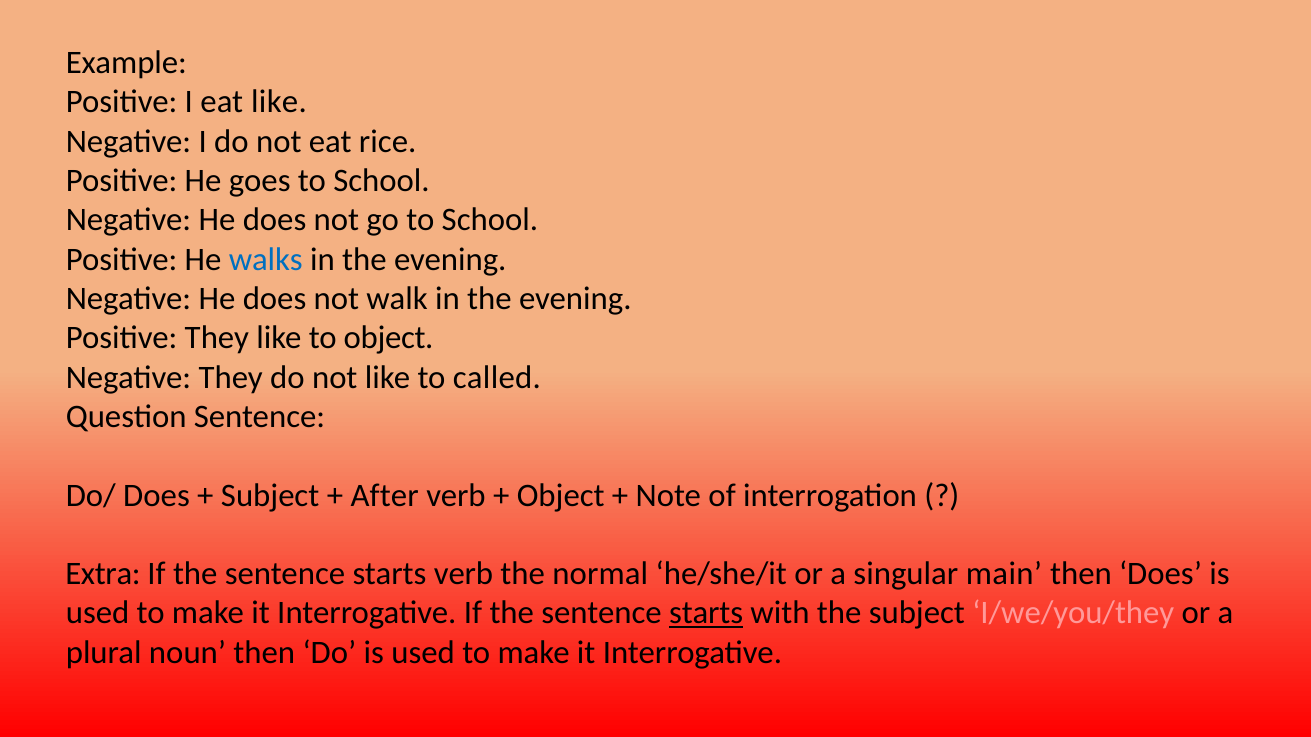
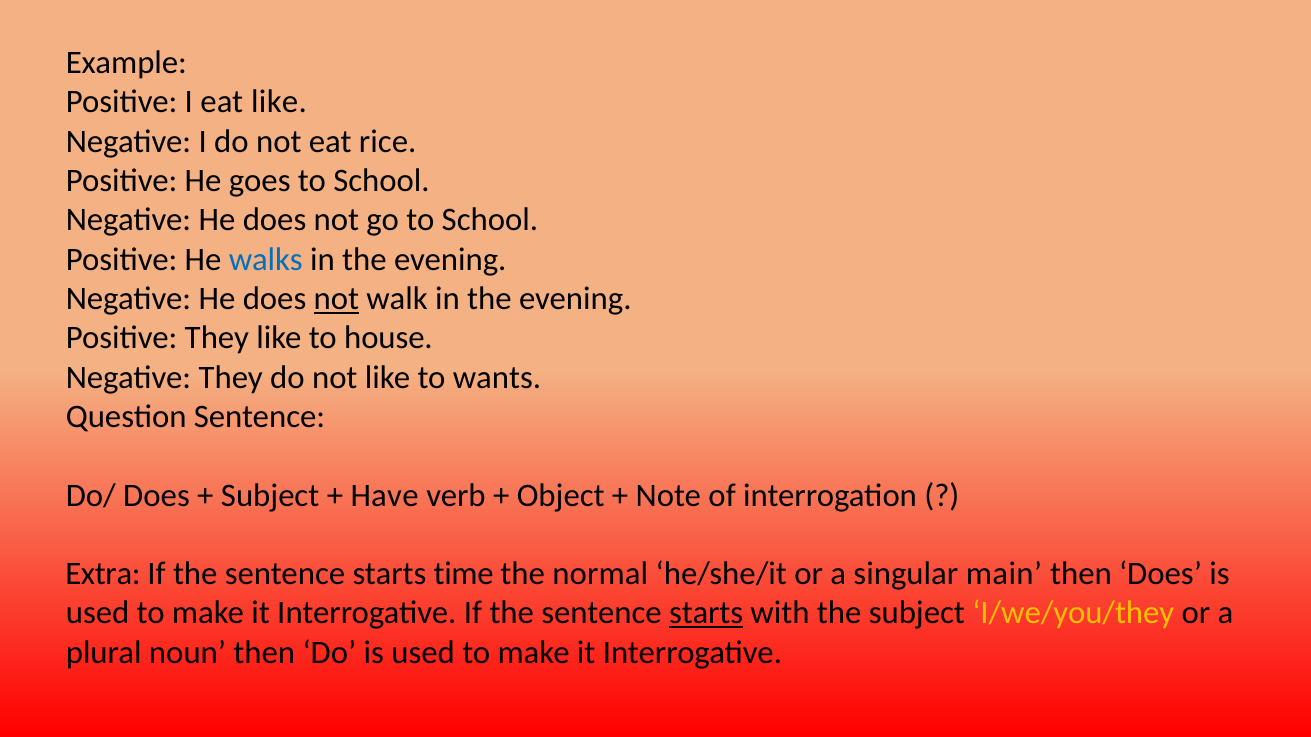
not underline: none -> present (336, 299)
to object: object -> house (388, 338)
called: called -> wants (497, 378)
After: After -> Have (385, 496)
starts verb: verb -> time (464, 574)
I/we/you/they colour: pink -> yellow (1073, 613)
